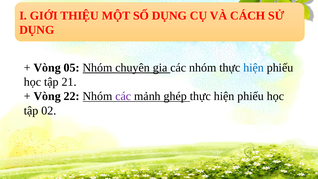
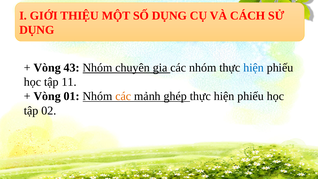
05: 05 -> 43 (72, 68)
21: 21 -> 11 (69, 82)
22: 22 -> 01 (72, 96)
các colour: purple -> orange (123, 96)
